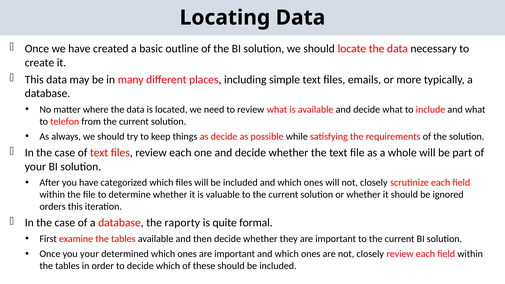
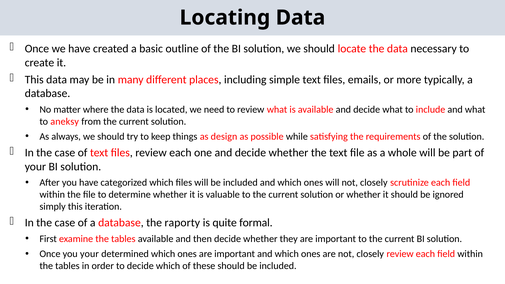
telefon: telefon -> aneksy (65, 121)
as decide: decide -> design (224, 137)
orders: orders -> simply (53, 207)
